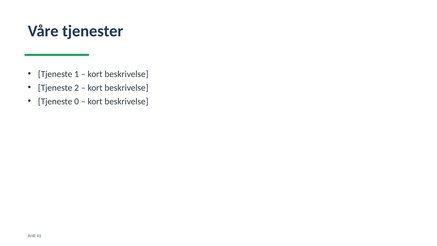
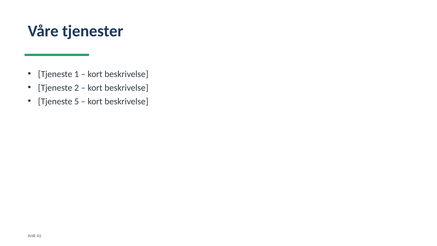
0: 0 -> 5 (77, 101)
